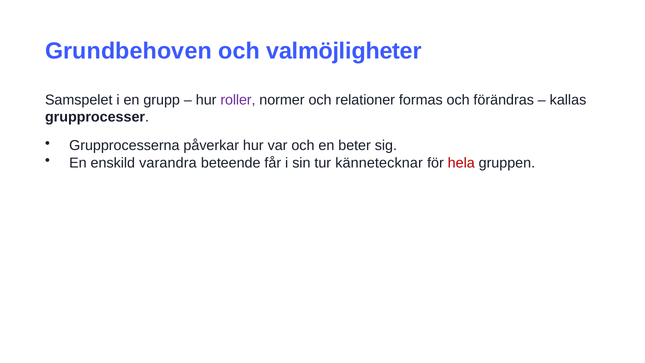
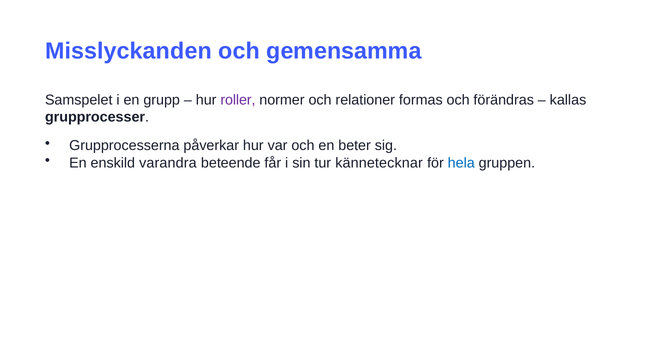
Grundbehoven: Grundbehoven -> Misslyckanden (128, 51)
valmöjligheter: valmöjligheter -> gemensamma (344, 51)
hela colour: red -> blue (461, 163)
